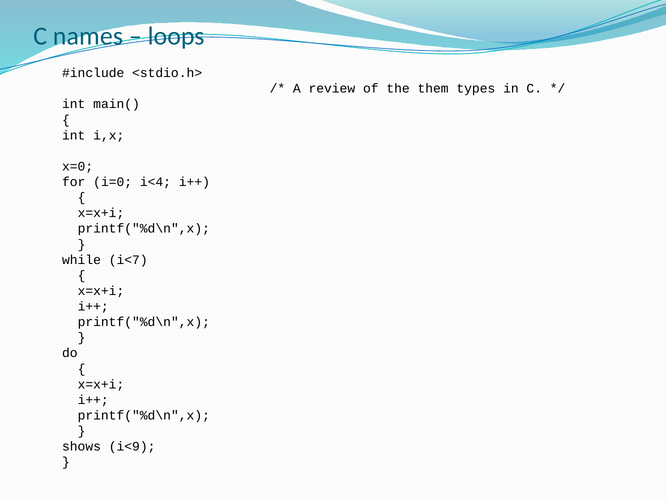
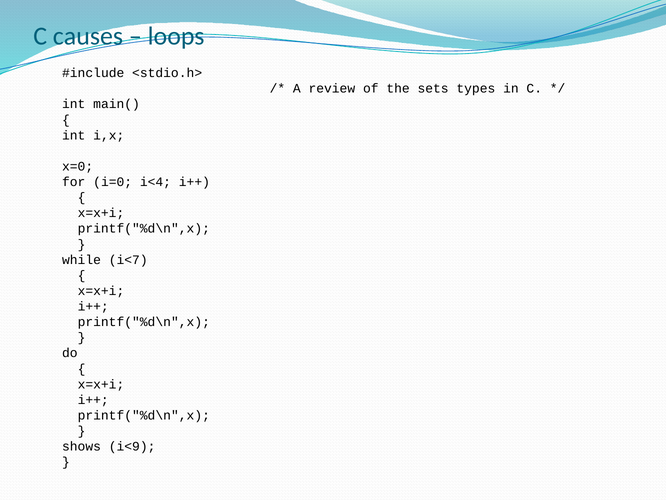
names: names -> causes (88, 36)
them: them -> sets (433, 89)
